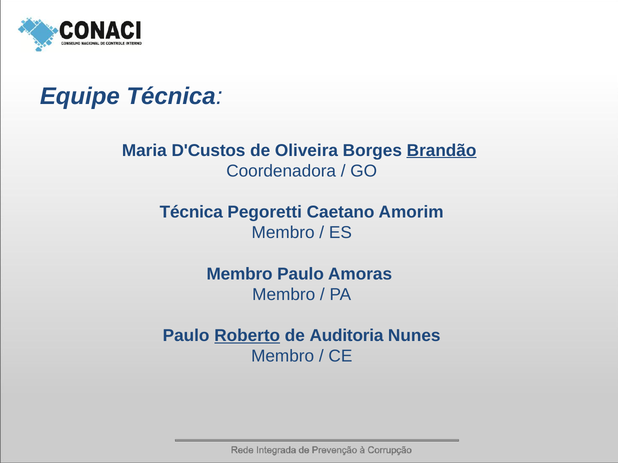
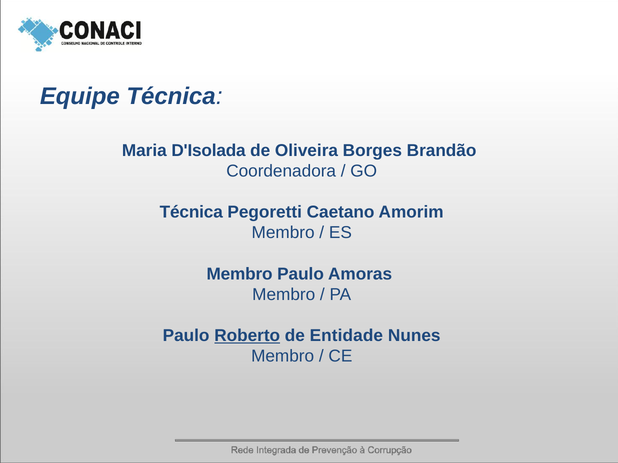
D'Custos: D'Custos -> D'Isolada (209, 151)
Brandão underline: present -> none (442, 151)
Auditoria: Auditoria -> Entidade (346, 336)
